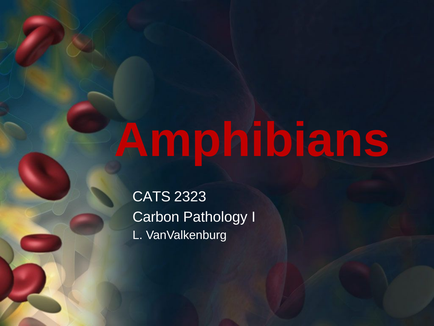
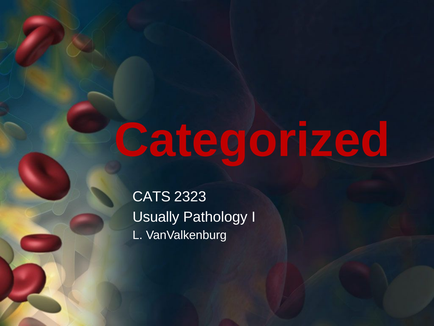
Amphibians: Amphibians -> Categorized (252, 140)
Carbon: Carbon -> Usually (156, 217)
